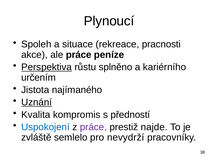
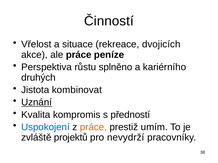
Plynoucí: Plynoucí -> Činností (109, 21)
Spoleh: Spoleh -> Vřelost (36, 44)
pracnosti: pracnosti -> dvojicích (161, 44)
Perspektiva underline: present -> none (47, 67)
určením: určením -> druhých (38, 78)
najímaného: najímaného -> kombinovat (77, 90)
práce colour: purple -> orange (93, 127)
najde: najde -> umím (154, 127)
semlelo: semlelo -> projektů (71, 138)
